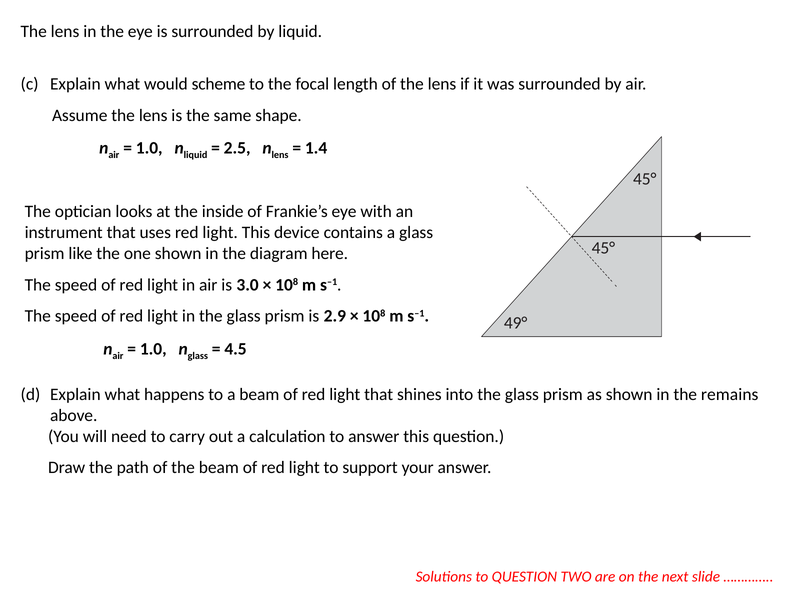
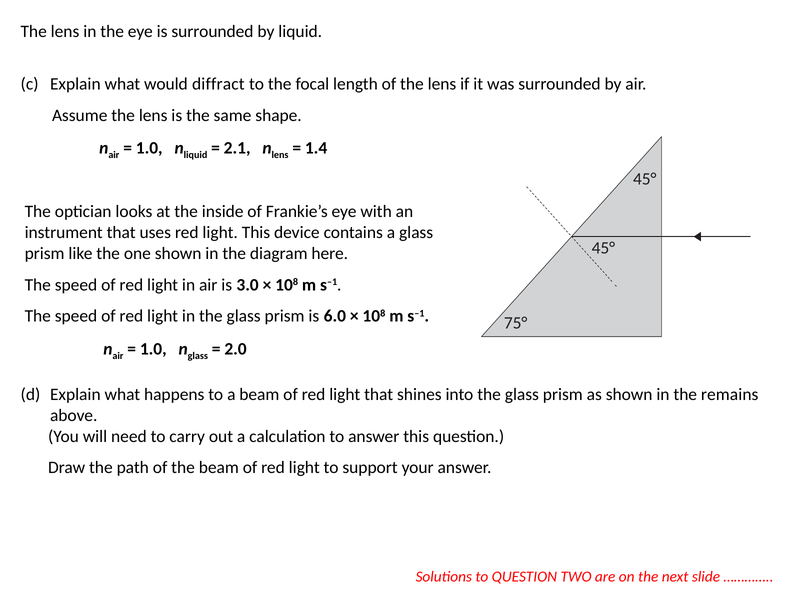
scheme: scheme -> diffract (218, 84)
2.5: 2.5 -> 2.1 (237, 148)
2.9: 2.9 -> 6.0 (335, 316)
49°: 49° -> 75° (516, 323)
4.5: 4.5 -> 2.0 (236, 349)
